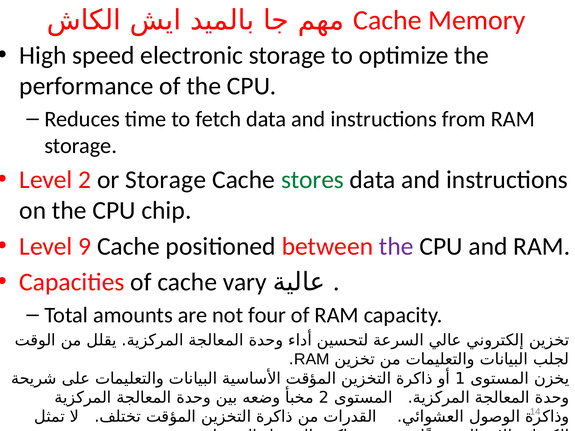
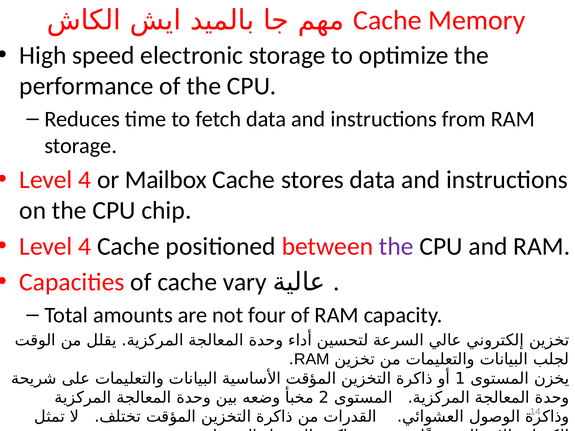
2: 2 -> 4 (85, 180)
or Storage: Storage -> Mailbox (166, 180)
stores colour: green -> black (312, 180)
9: 9 -> 4 (85, 246)
